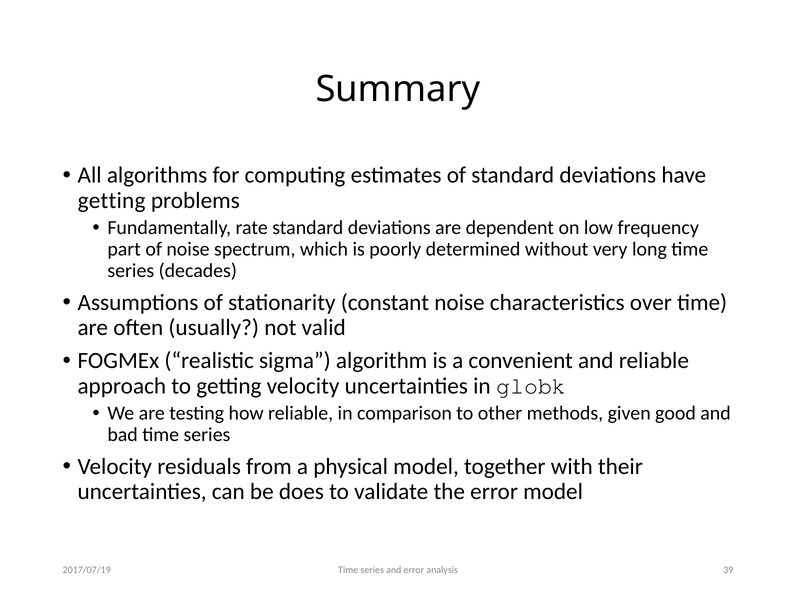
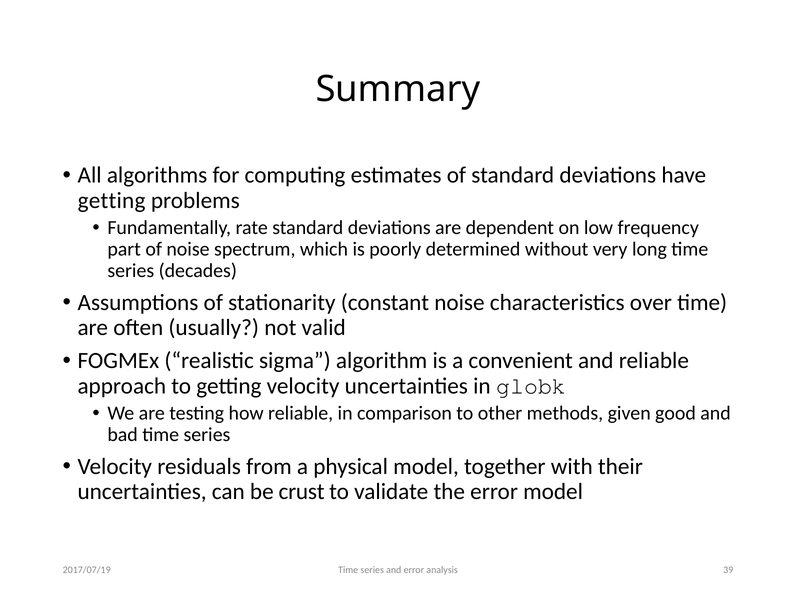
does: does -> crust (302, 491)
